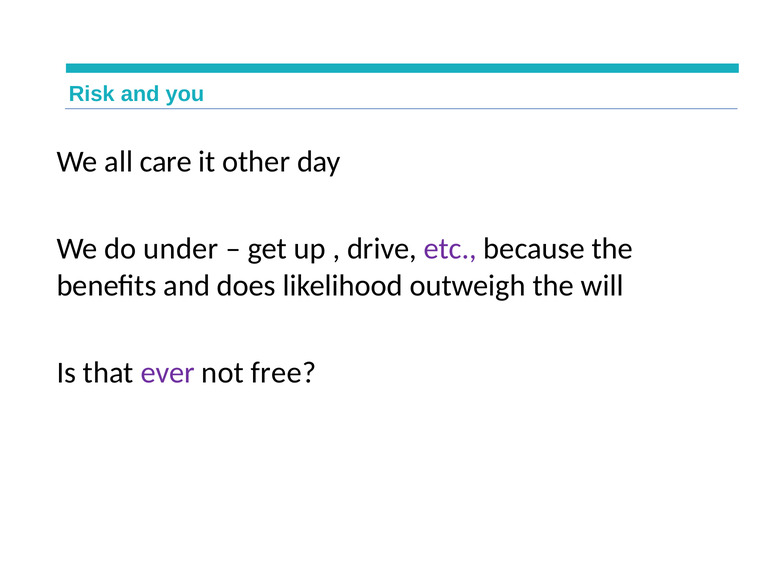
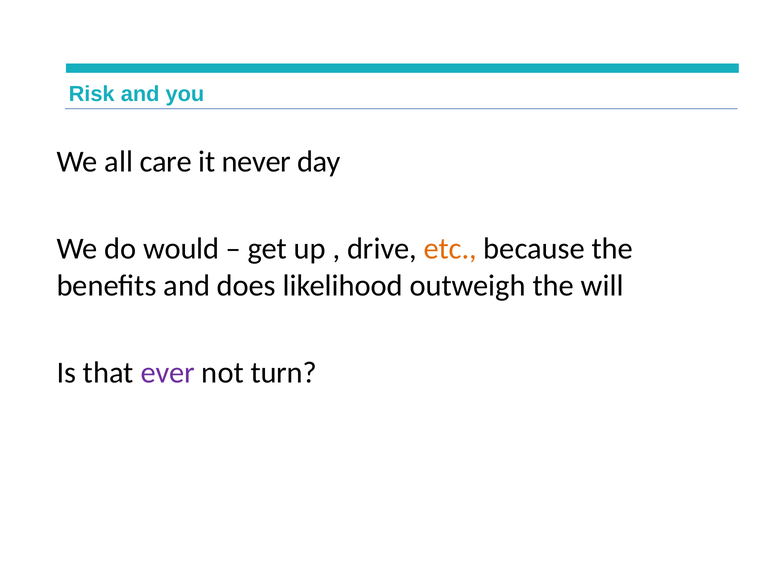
other: other -> never (256, 161)
under: under -> would (181, 249)
etc colour: purple -> orange (450, 249)
free: free -> turn (284, 373)
